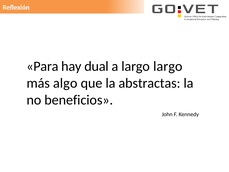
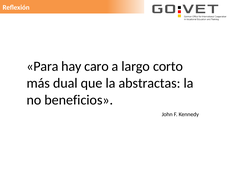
dual: dual -> caro (97, 66)
largo largo: largo -> corto (168, 66)
algo: algo -> dual (65, 83)
